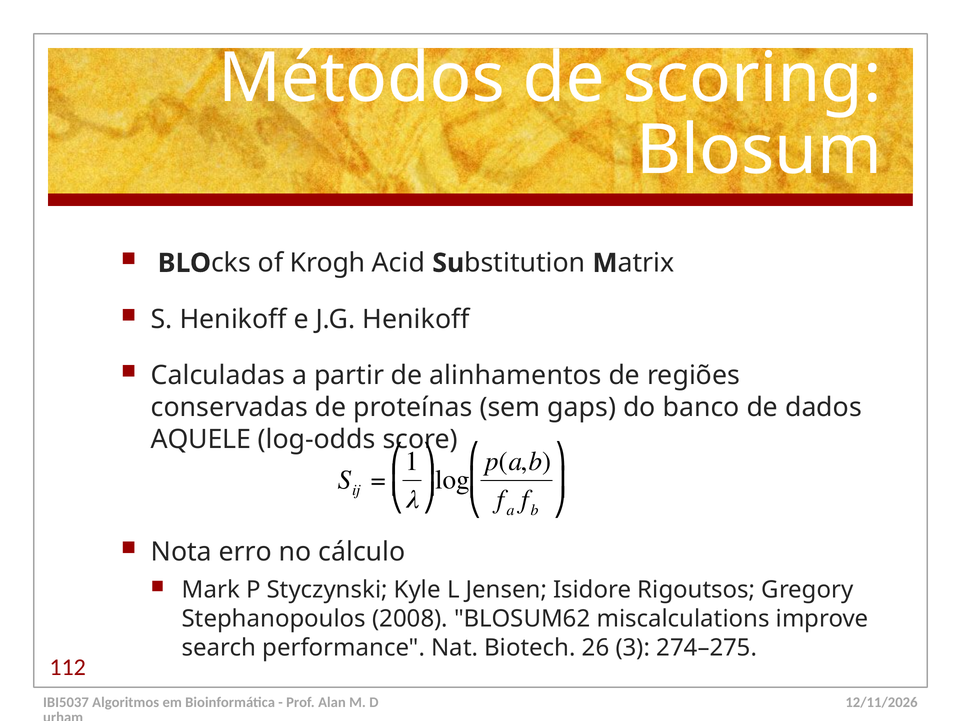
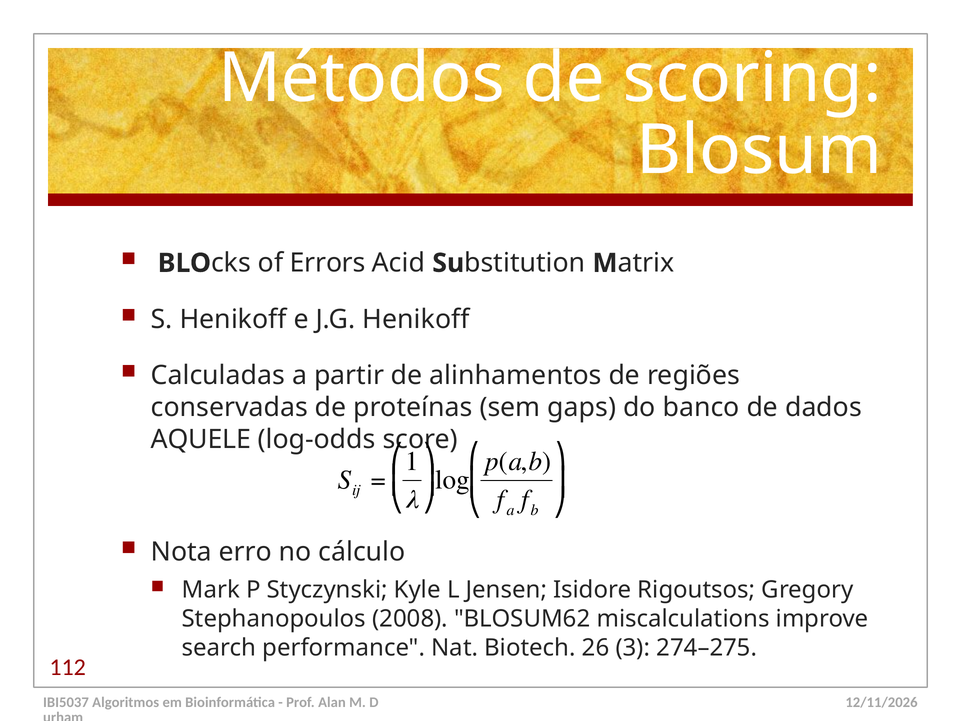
Krogh: Krogh -> Errors (328, 263)
